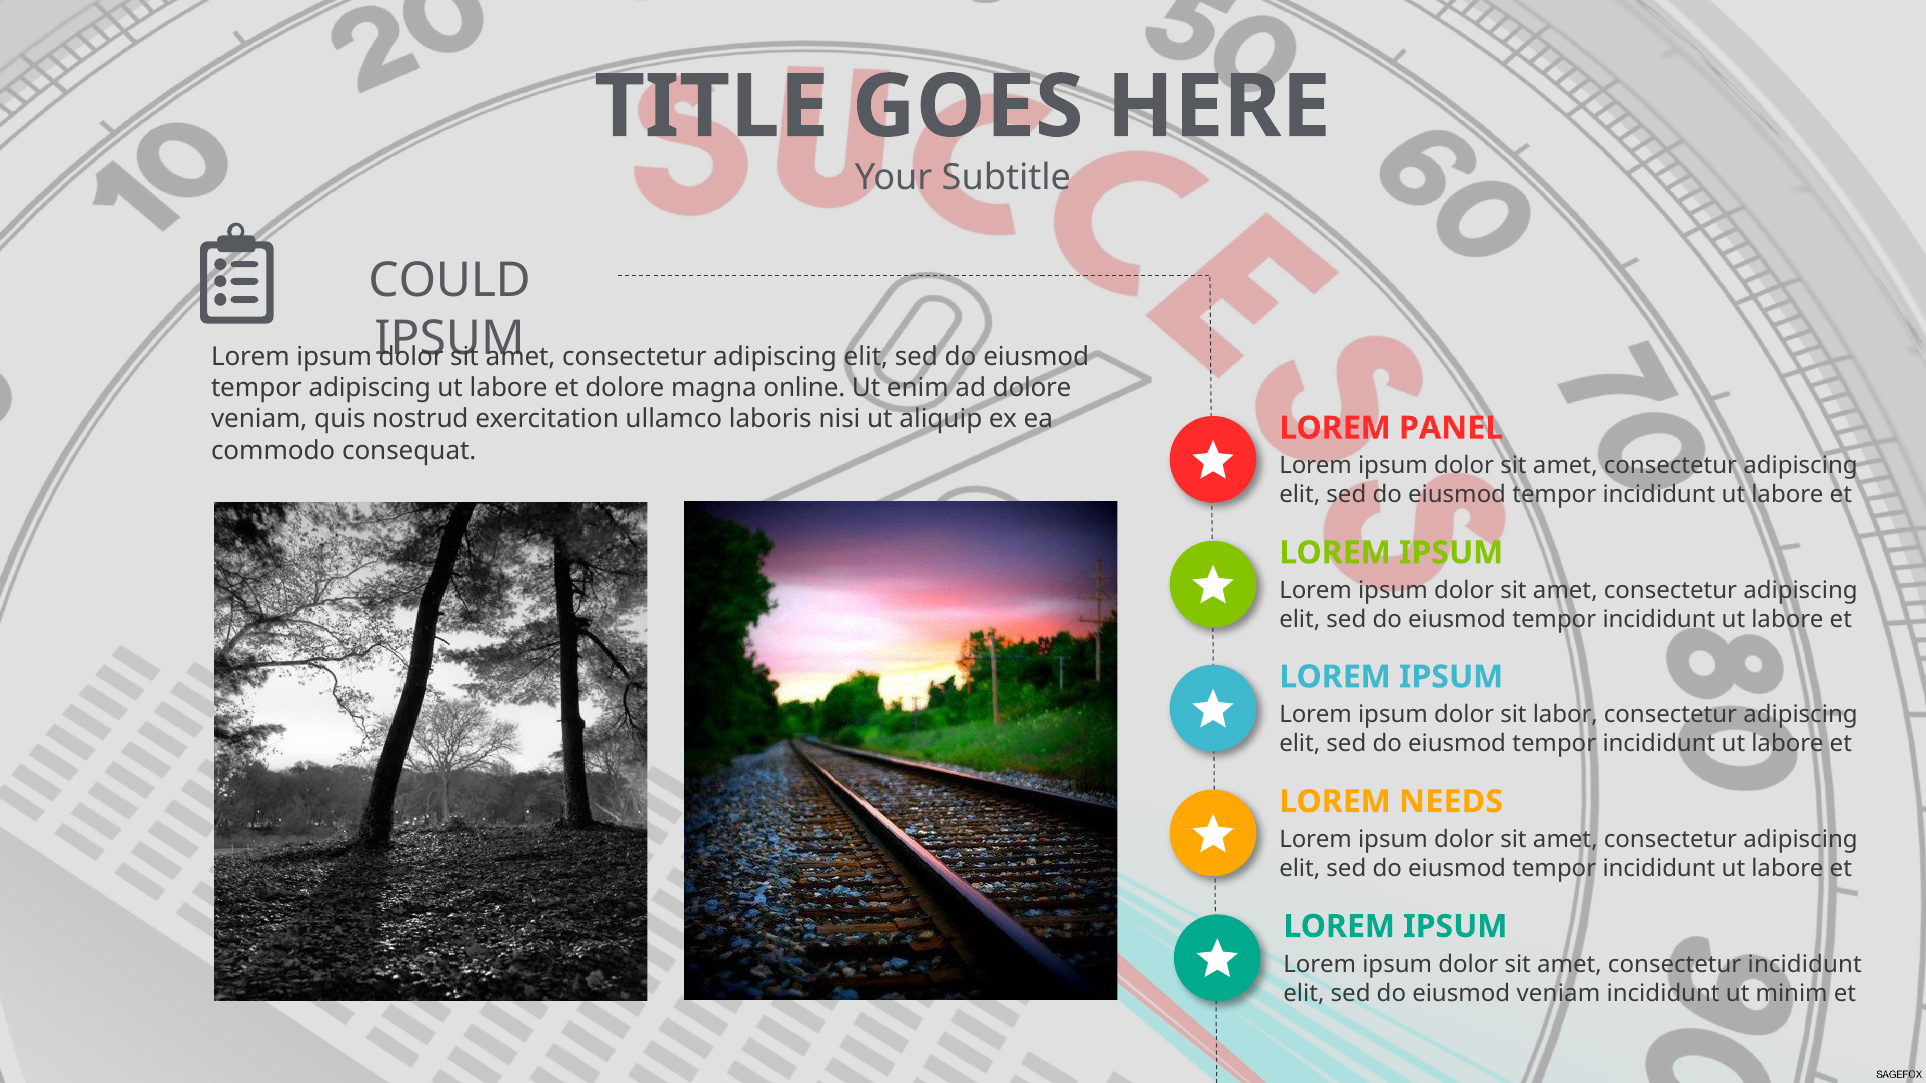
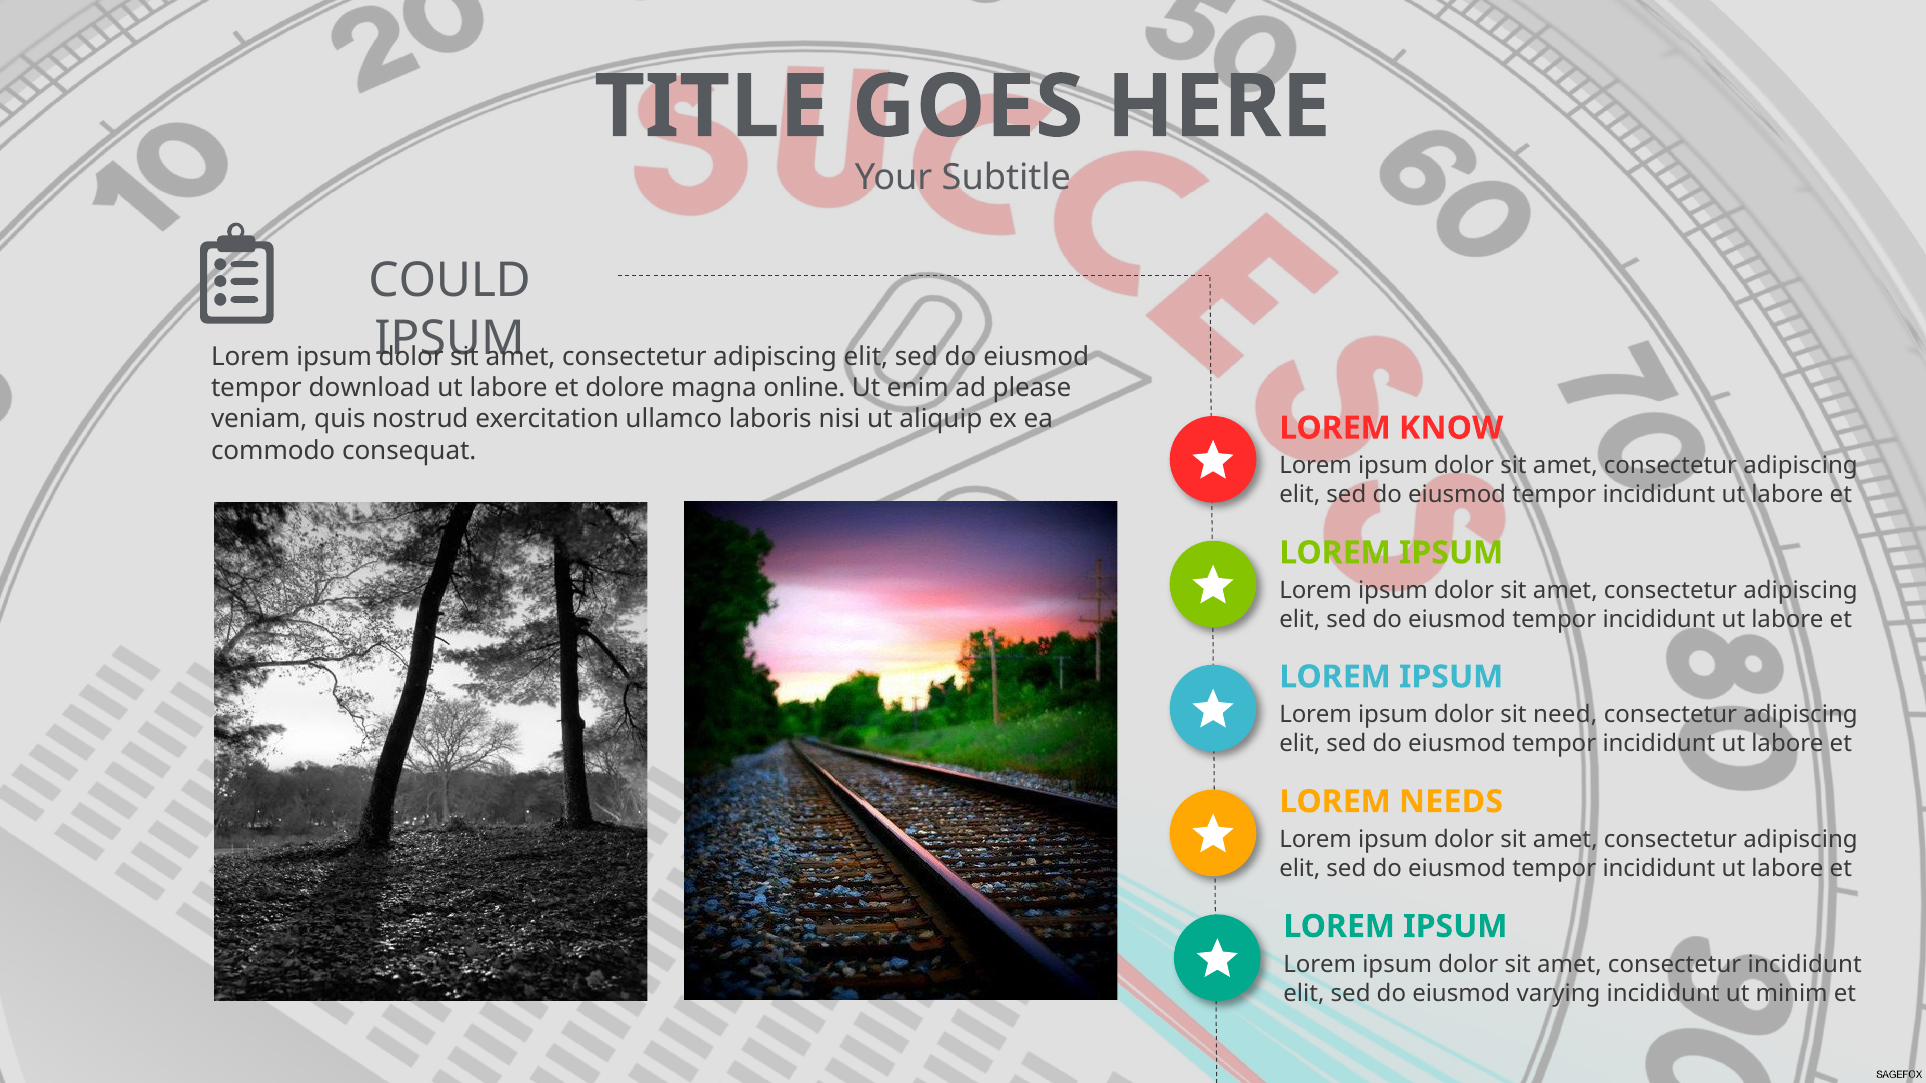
tempor adipiscing: adipiscing -> download (370, 388)
ad dolore: dolore -> please (1032, 388)
PANEL: PANEL -> KNOW (1451, 428)
labor: labor -> need (1565, 715)
eiusmod veniam: veniam -> varying (1559, 994)
